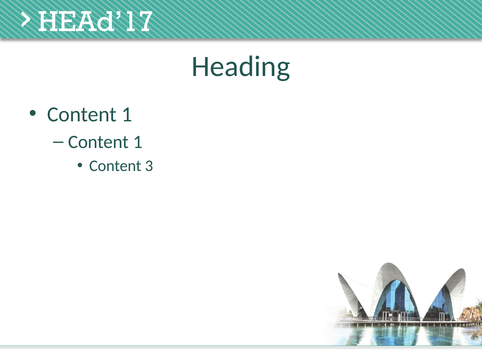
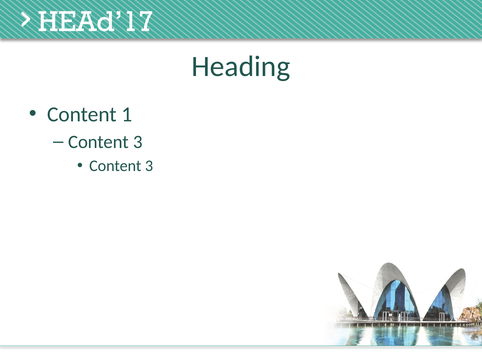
1: 1 -> 3 (138, 142)
